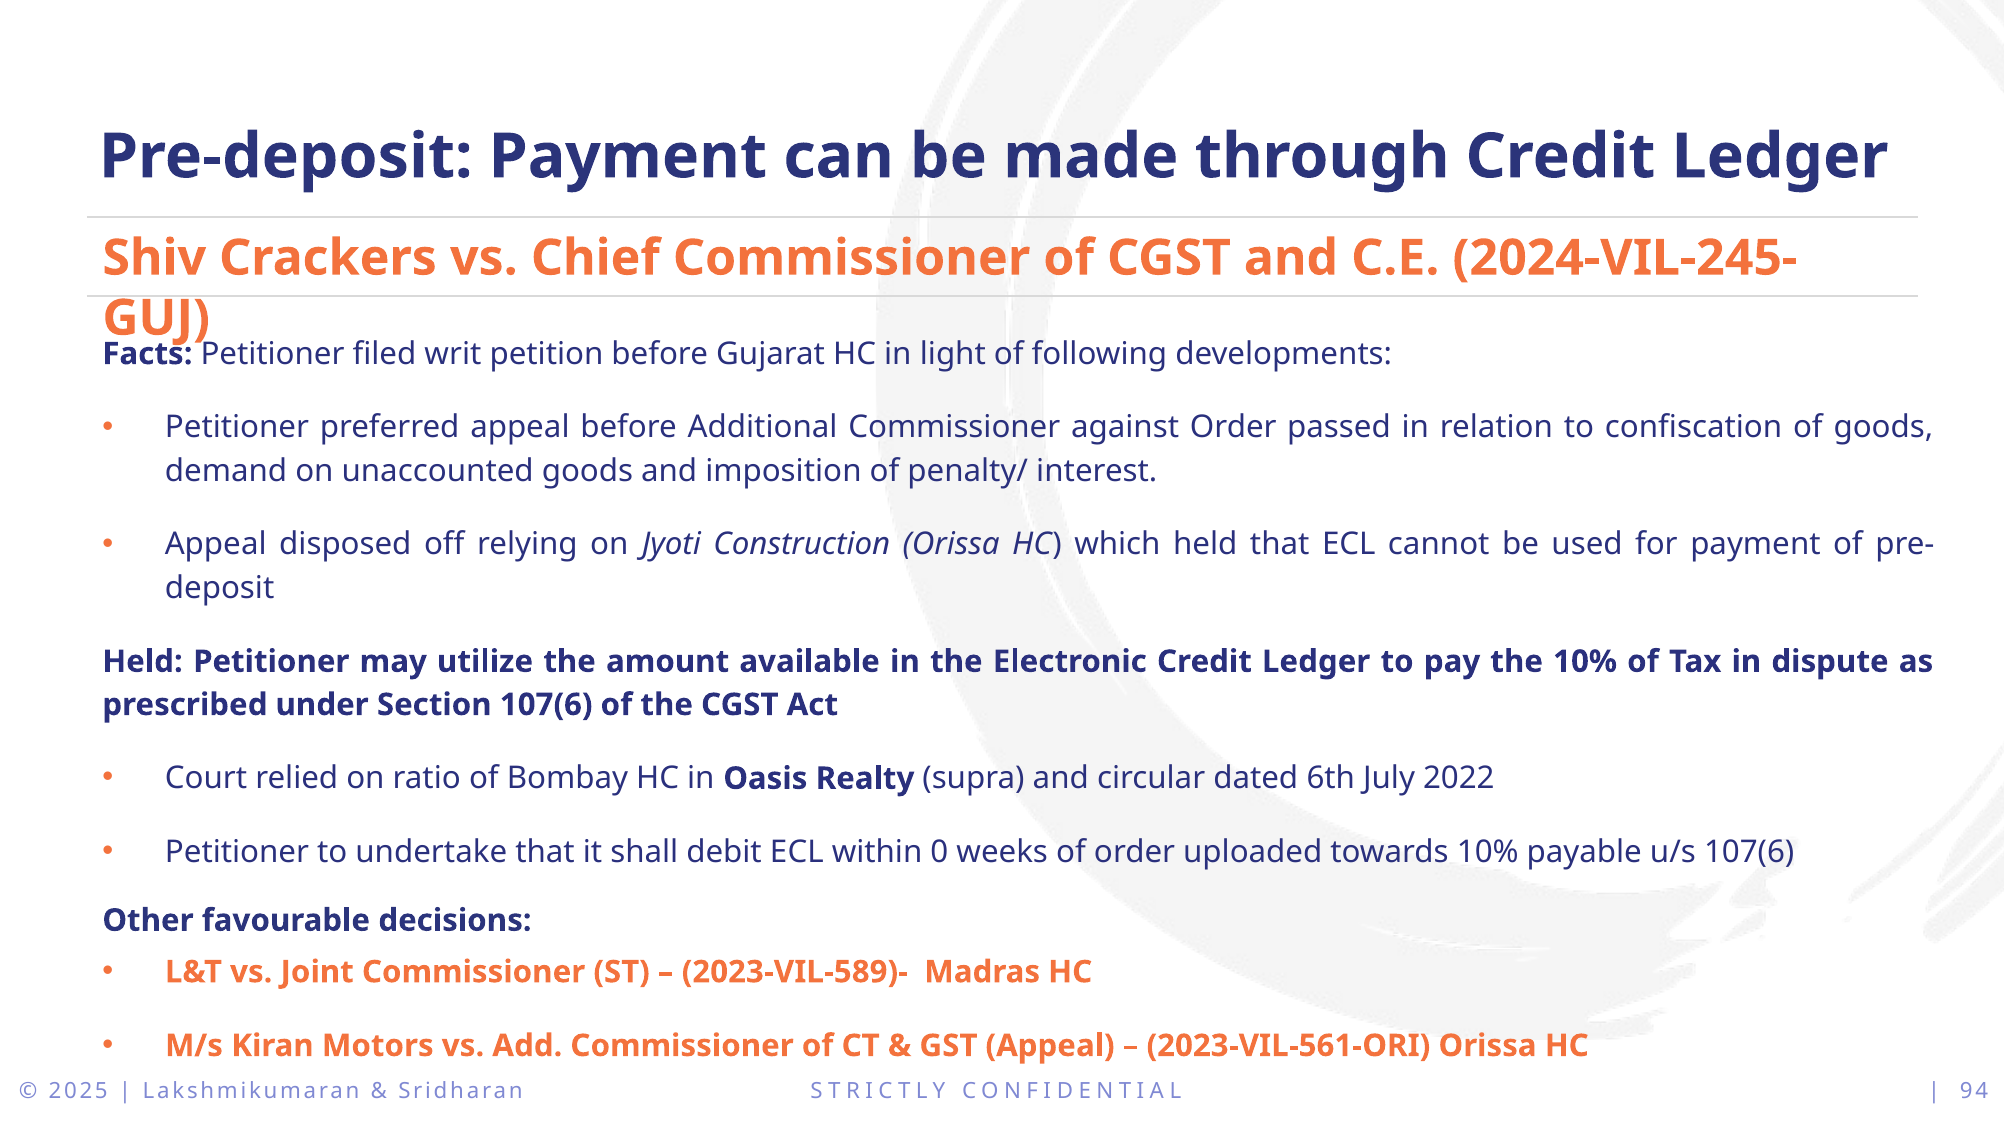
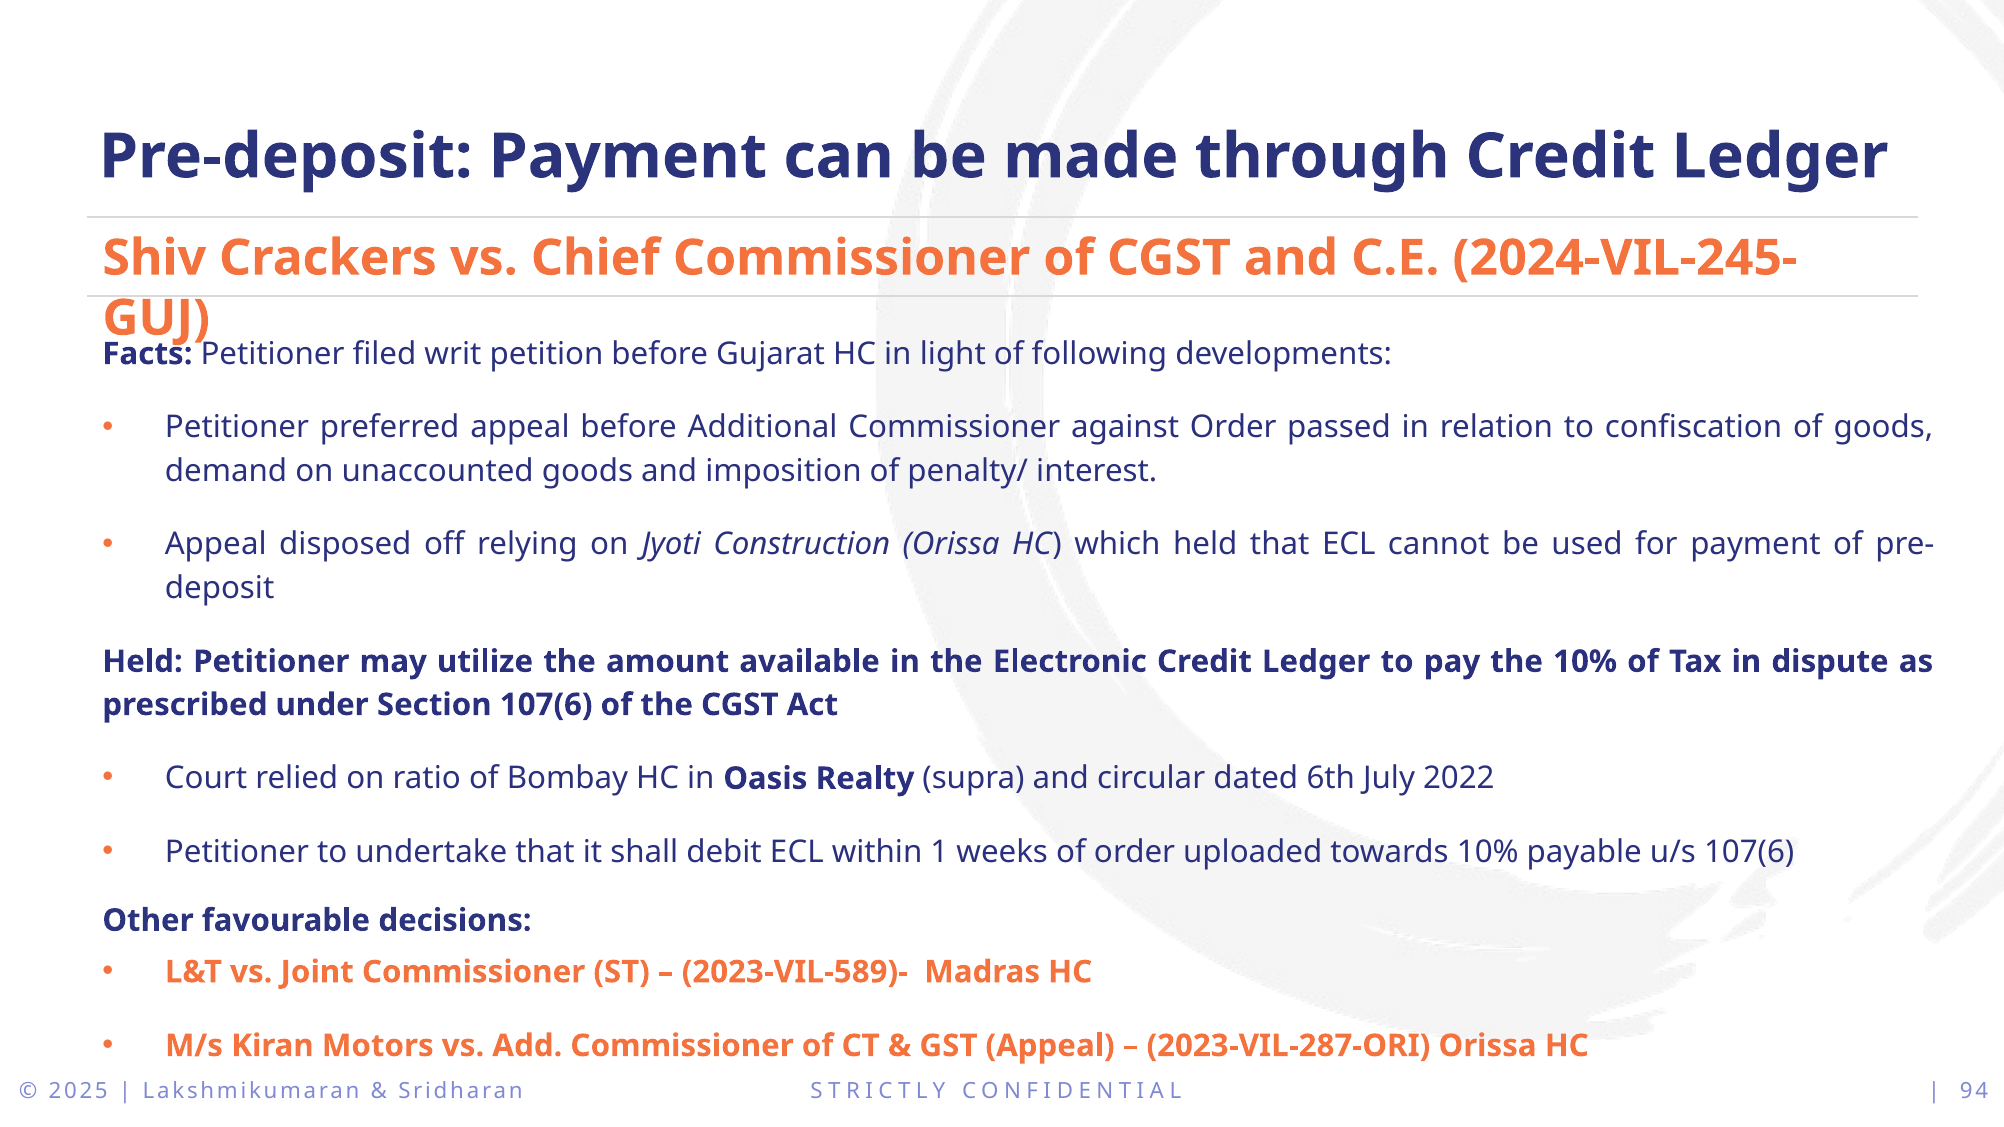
0: 0 -> 1 (939, 852)
2023-VIL-561-ORI: 2023-VIL-561-ORI -> 2023-VIL-287-ORI (1288, 1046)
